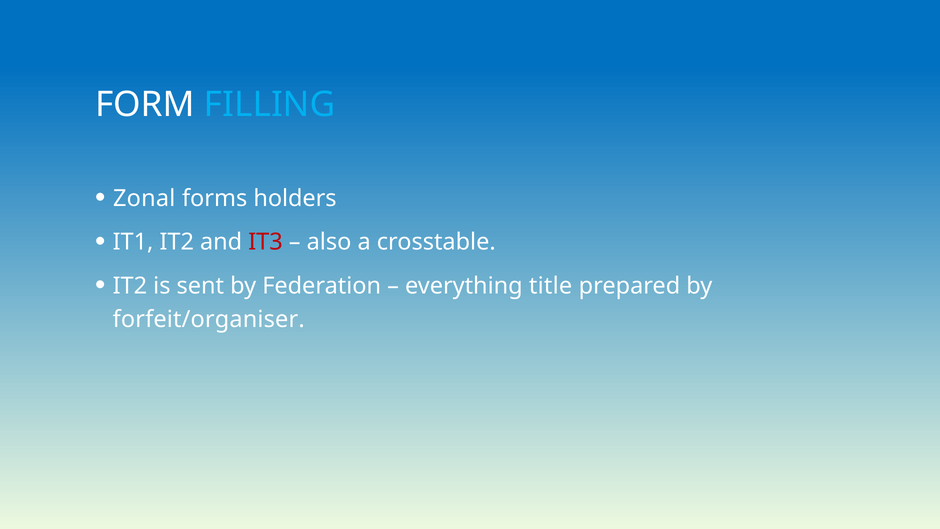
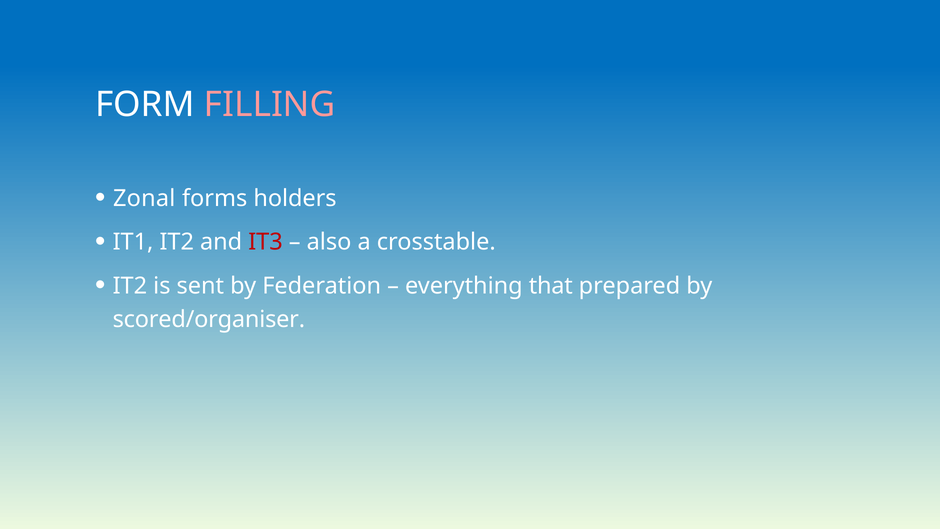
FILLING colour: light blue -> pink (270, 104)
title: title -> that (551, 286)
forfeit/organiser: forfeit/organiser -> scored/organiser (209, 319)
